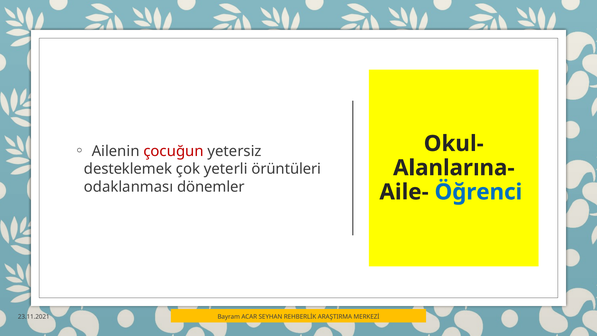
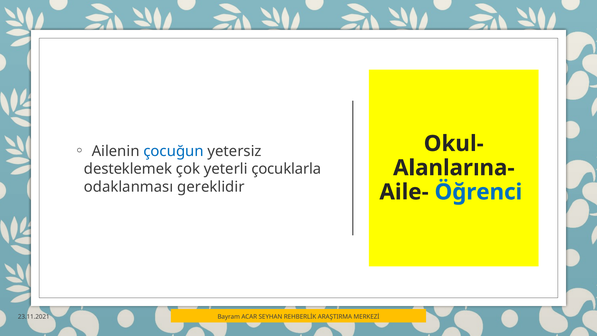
çocuğun colour: red -> blue (174, 151)
örüntüleri: örüntüleri -> çocuklarla (286, 169)
dönemler: dönemler -> gereklidir (211, 187)
